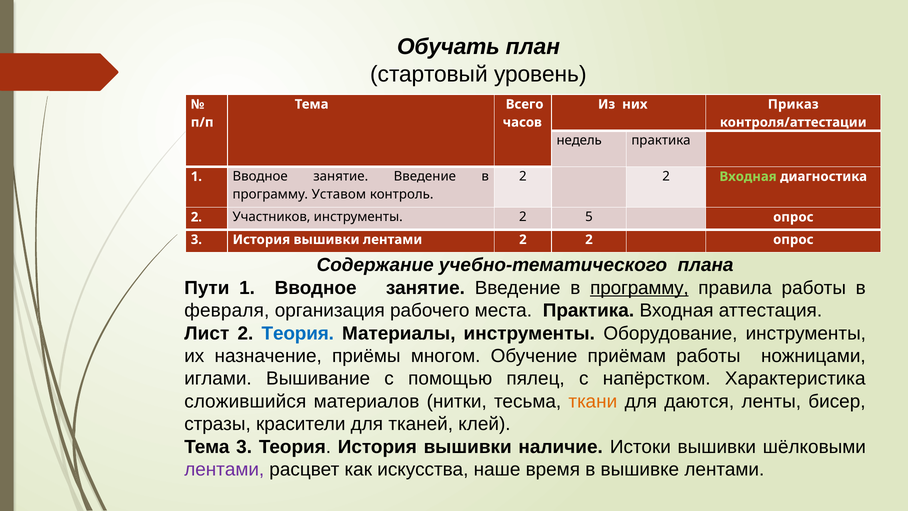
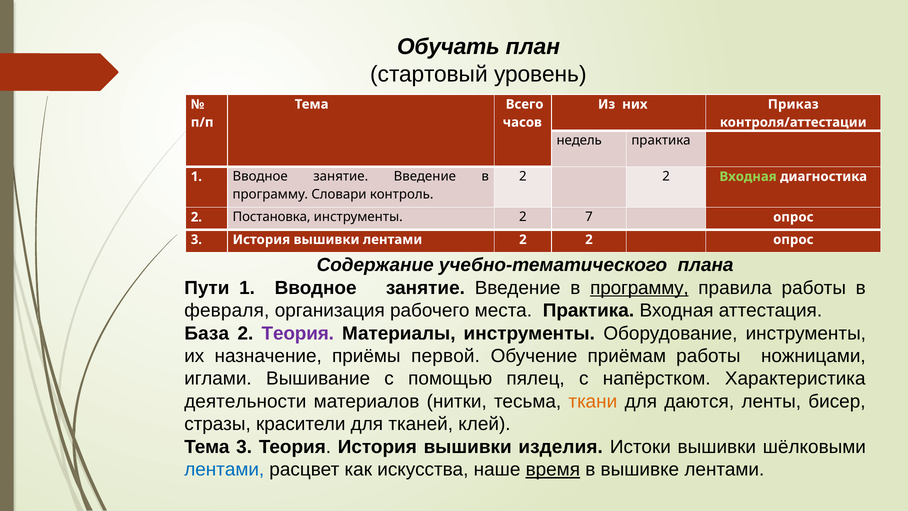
Уставом: Уставом -> Словари (339, 194)
Участников: Участников -> Постановка (272, 217)
5: 5 -> 7 (589, 217)
Лист: Лист -> База (207, 333)
Теория colour: blue -> purple (298, 333)
многом: многом -> первой (446, 356)
сложившийся: сложившийся -> деятельности (245, 401)
наличие: наличие -> изделия (561, 447)
лентами colour: purple -> blue (224, 469)
время underline: none -> present (553, 469)
